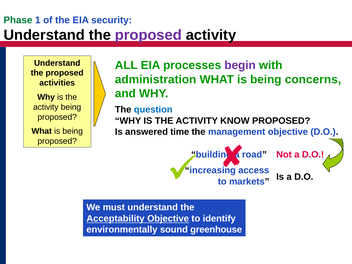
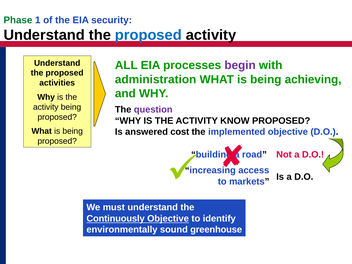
proposed colour: purple -> blue (148, 35)
concerns: concerns -> achieving (313, 79)
question colour: blue -> purple (153, 110)
time: time -> cost (180, 132)
management: management -> implemented (237, 132)
Acceptability: Acceptability -> Continuously (116, 219)
